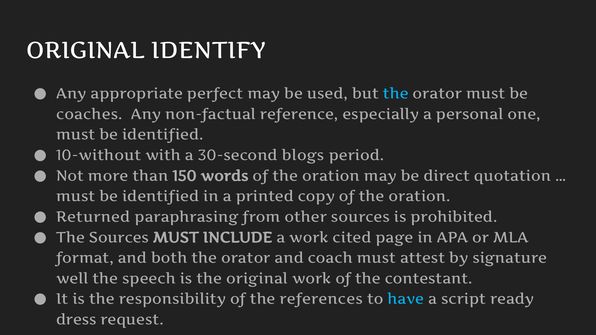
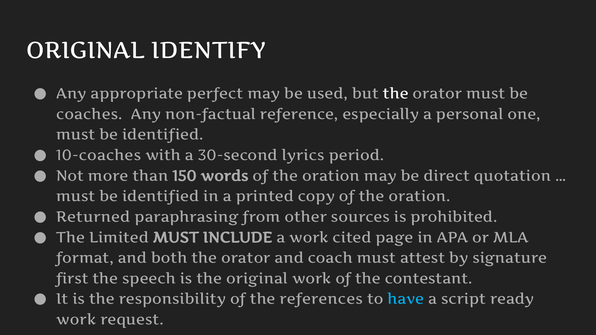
the colour: light blue -> white (396, 94)
10-without: 10-without -> 10-coaches (99, 155)
blogs: blogs -> lyrics (303, 155)
The Sources: Sources -> Limited (119, 238)
well: well -> first (72, 279)
dress: dress -> work (76, 320)
